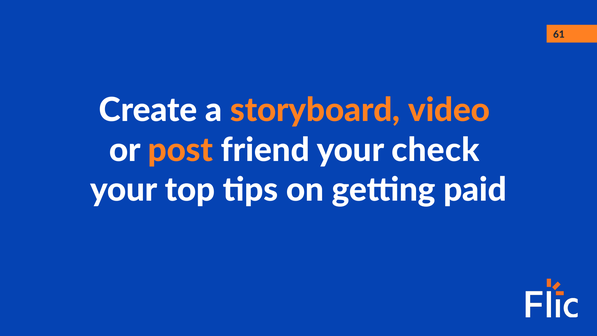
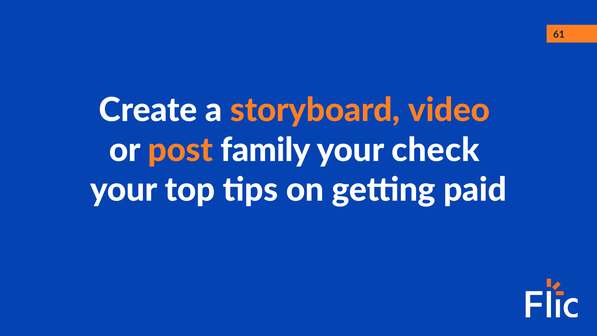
friend: friend -> family (265, 150)
